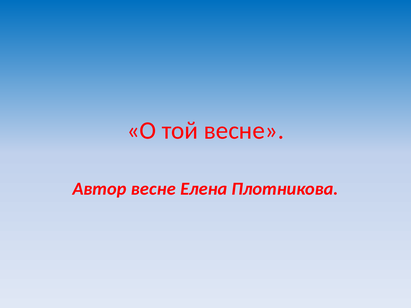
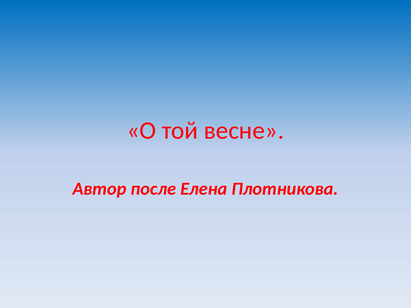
Автор весне: весне -> после (153, 189)
